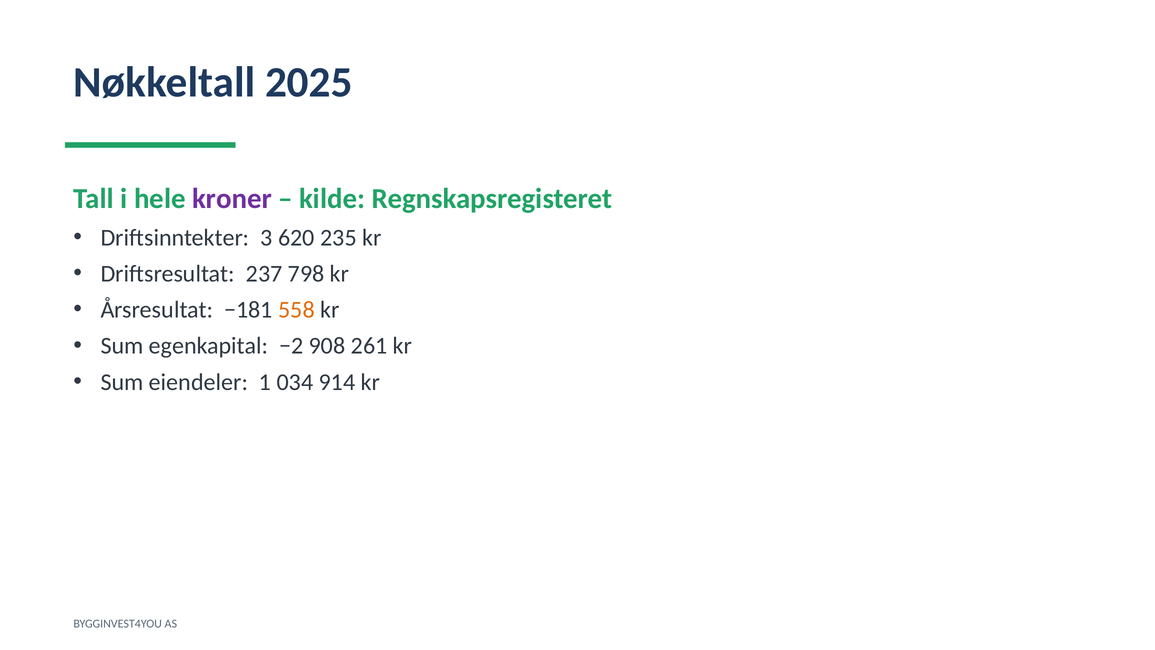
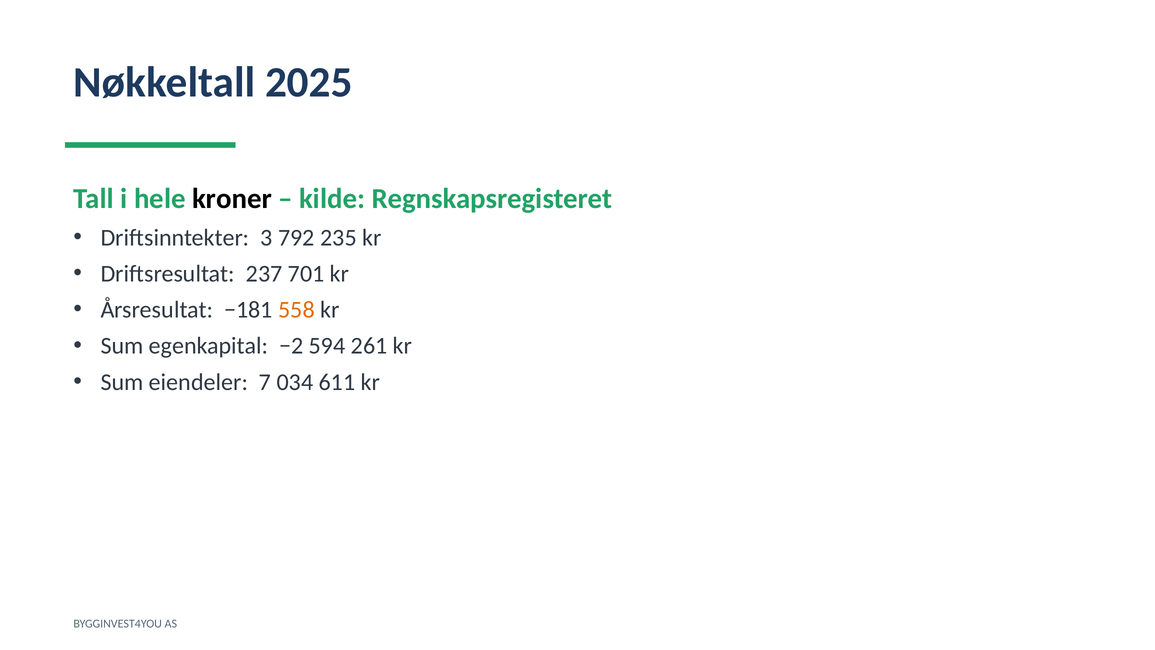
kroner colour: purple -> black (232, 199)
620: 620 -> 792 (296, 238)
798: 798 -> 701 (306, 274)
908: 908 -> 594 (327, 346)
1: 1 -> 7 (265, 382)
914: 914 -> 611 (337, 382)
